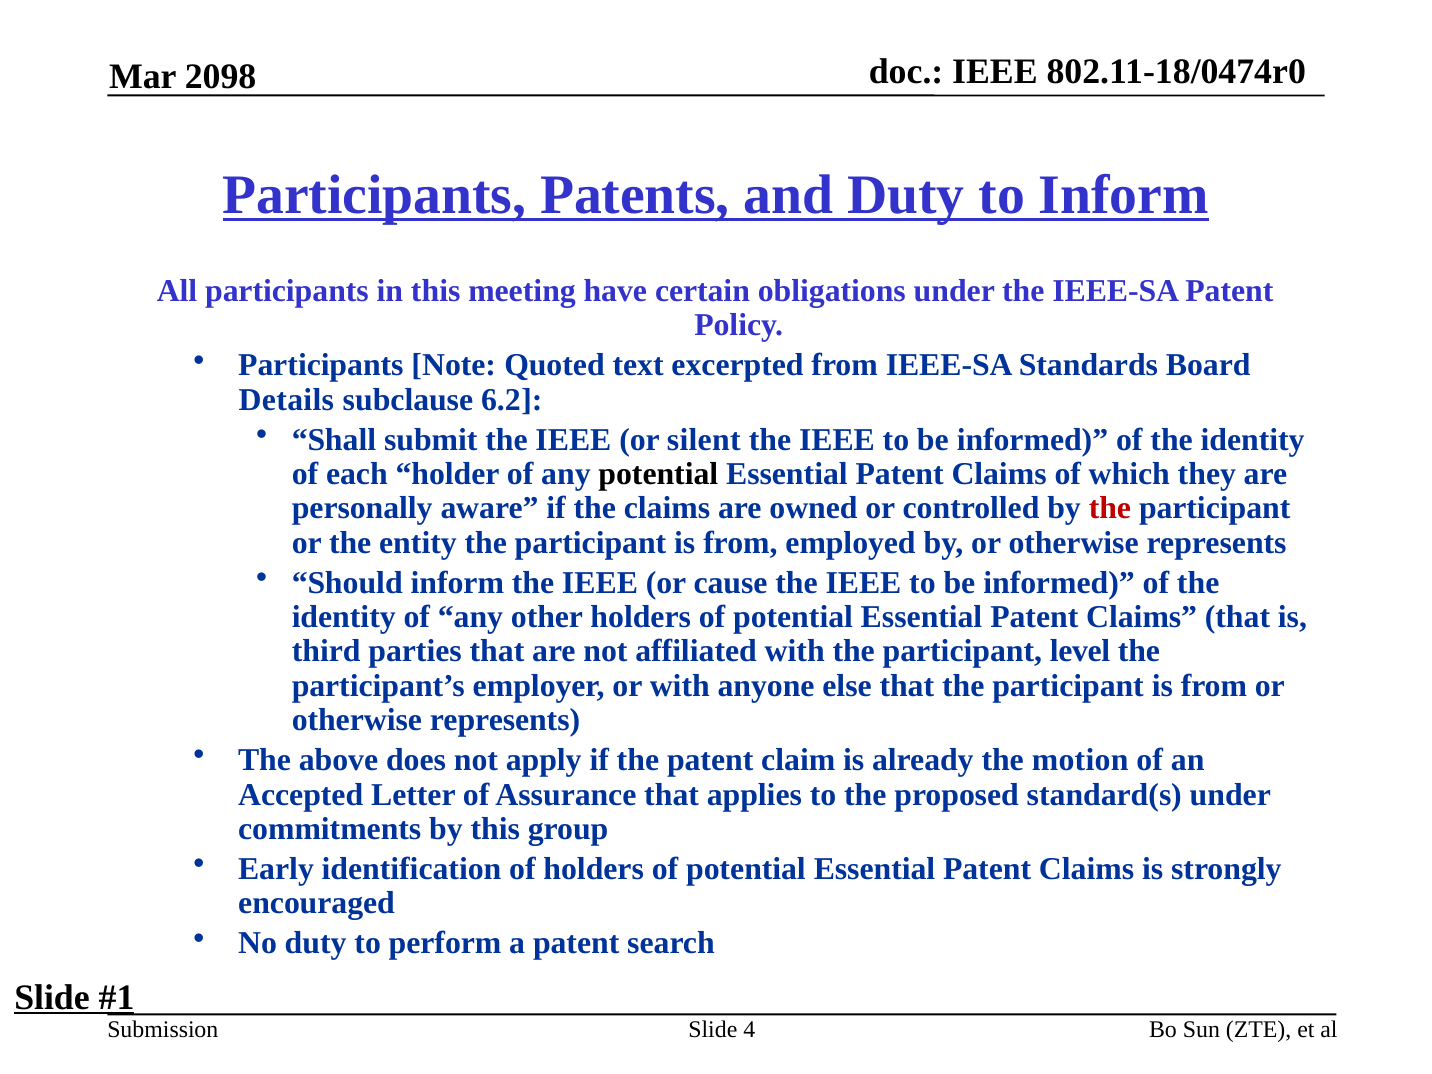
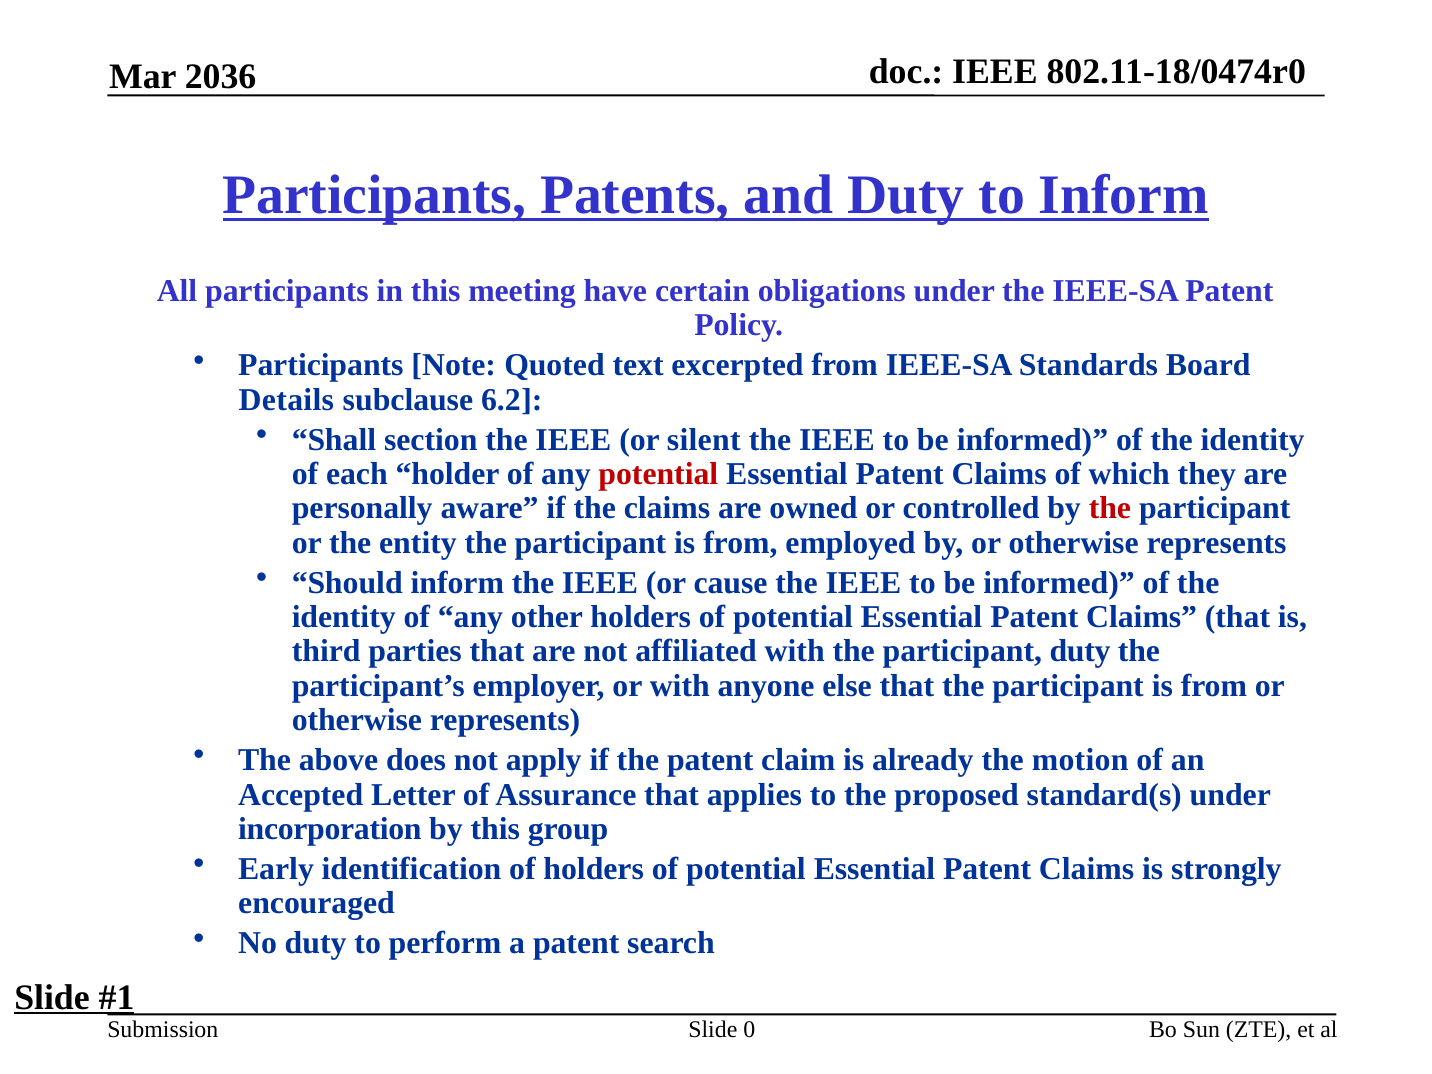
2098: 2098 -> 2036 (221, 76)
submit: submit -> section (431, 440)
potential colour: black -> red (658, 474)
participant level: level -> duty (1080, 651)
commitments: commitments -> incorporation (330, 829)
4: 4 -> 0 (749, 1030)
